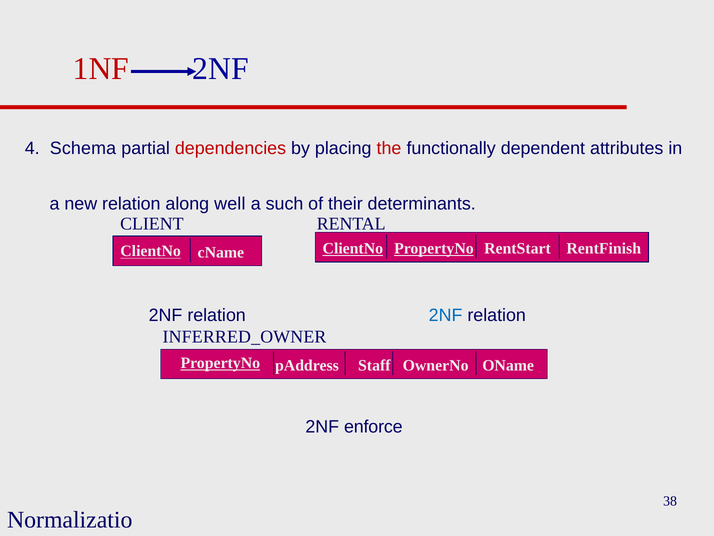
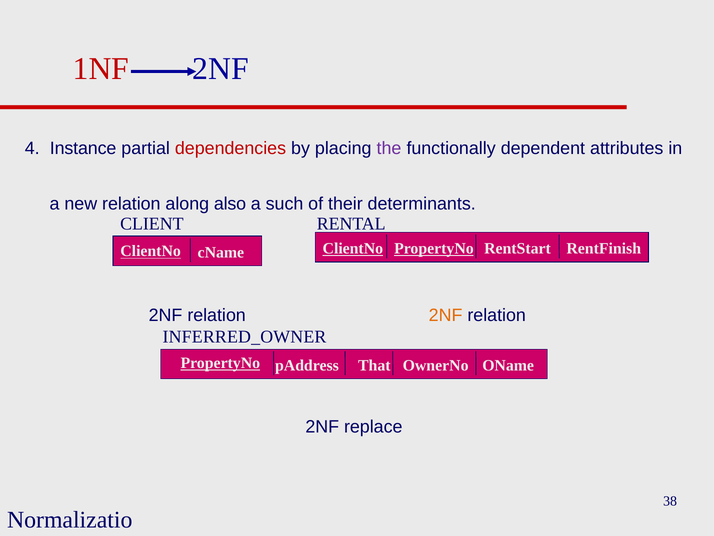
Schema: Schema -> Instance (83, 148)
the colour: red -> purple (389, 148)
well: well -> also (230, 204)
2NF colour: blue -> orange (446, 315)
Staff: Staff -> That (374, 365)
enforce: enforce -> replace (373, 426)
